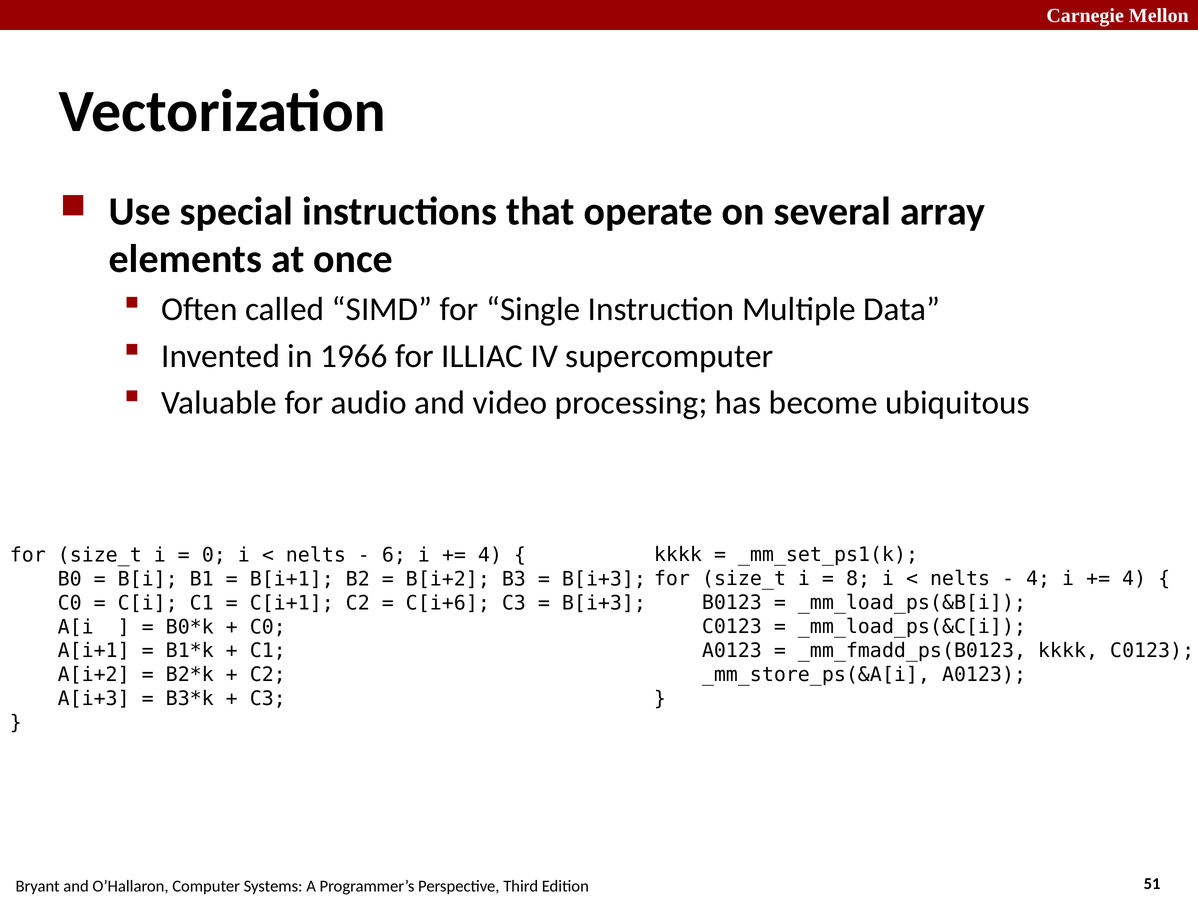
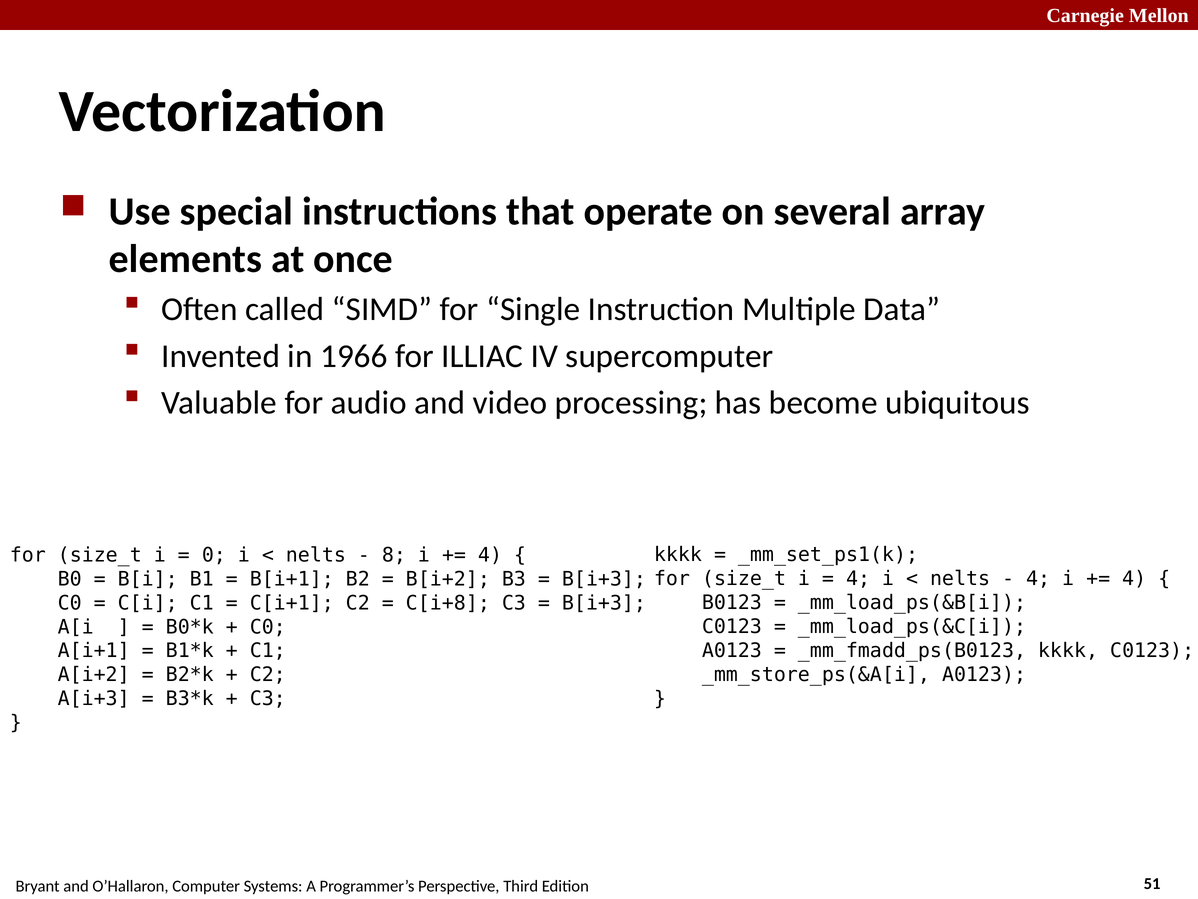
6: 6 -> 8 (394, 555)
8: 8 -> 4 (858, 579)
C[i+6: C[i+6 -> C[i+8 (448, 603)
